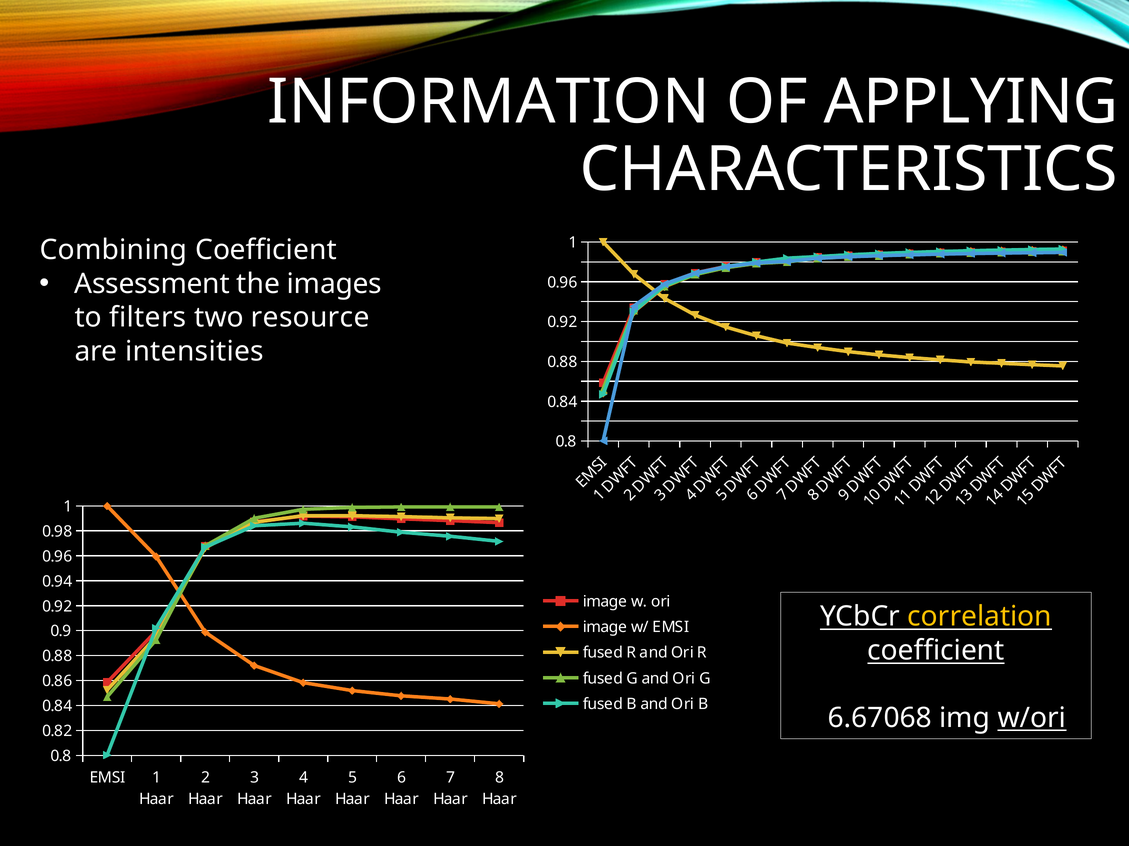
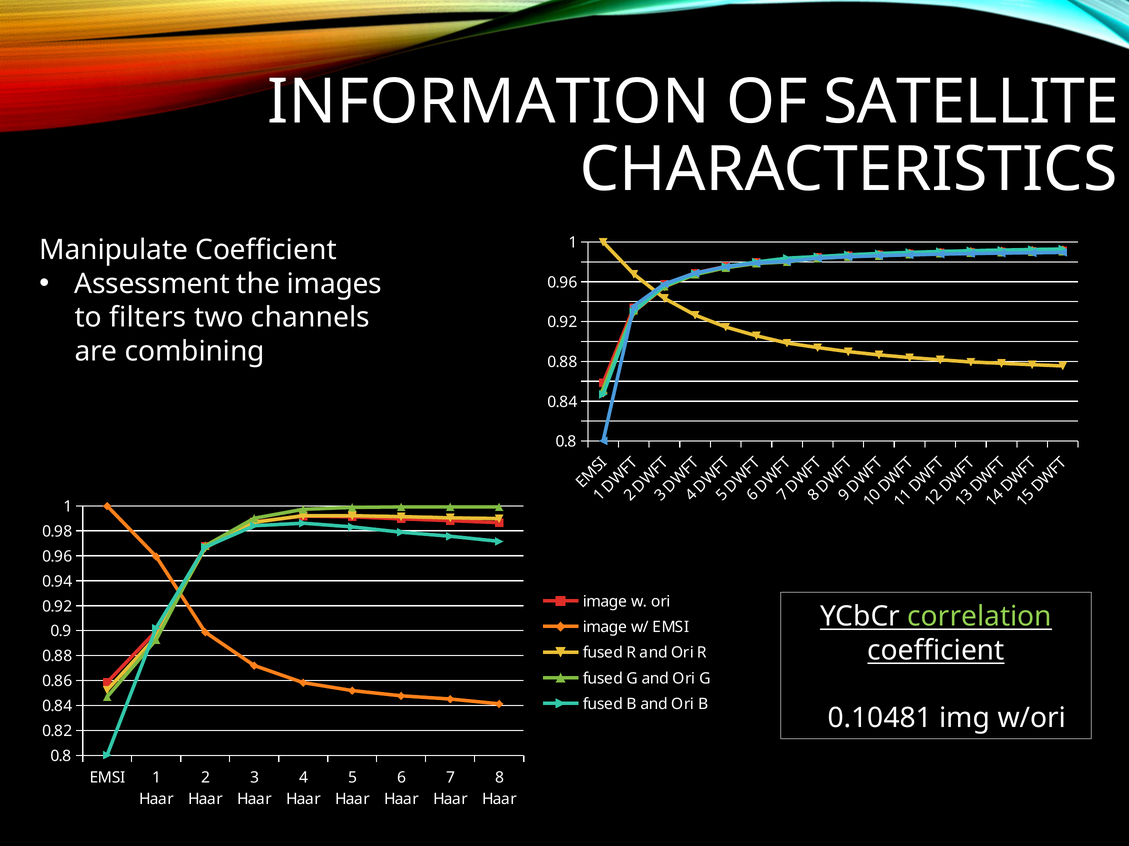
APPLYING: APPLYING -> SATELLITE (971, 102)
Combining: Combining -> Manipulate (114, 250)
resource: resource -> channels (310, 318)
intensities: intensities -> combining (195, 352)
correlation colour: yellow -> light green (980, 617)
6.67068: 6.67068 -> 0.10481 (880, 719)
w/ori underline: present -> none (1032, 719)
